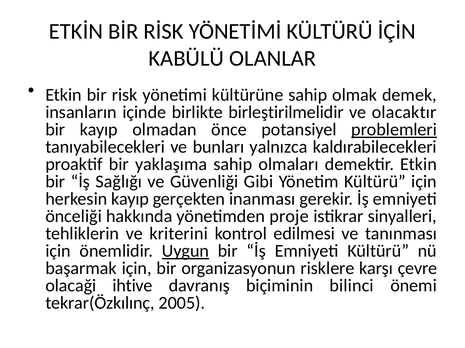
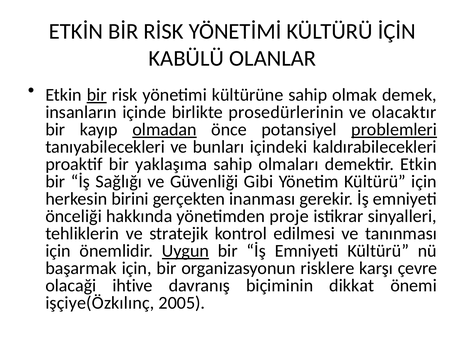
bir underline: none -> present (97, 95)
birleştirilmelidir: birleştirilmelidir -> prosedürlerinin (286, 112)
olmadan underline: none -> present (165, 130)
yalnızca: yalnızca -> içindeki (278, 147)
herkesin kayıp: kayıp -> birini (130, 199)
kriterini: kriterini -> stratejik (179, 234)
bilinci: bilinci -> dikkat (352, 286)
tekrar(Özkılınç: tekrar(Özkılınç -> işçiye(Özkılınç (100, 304)
